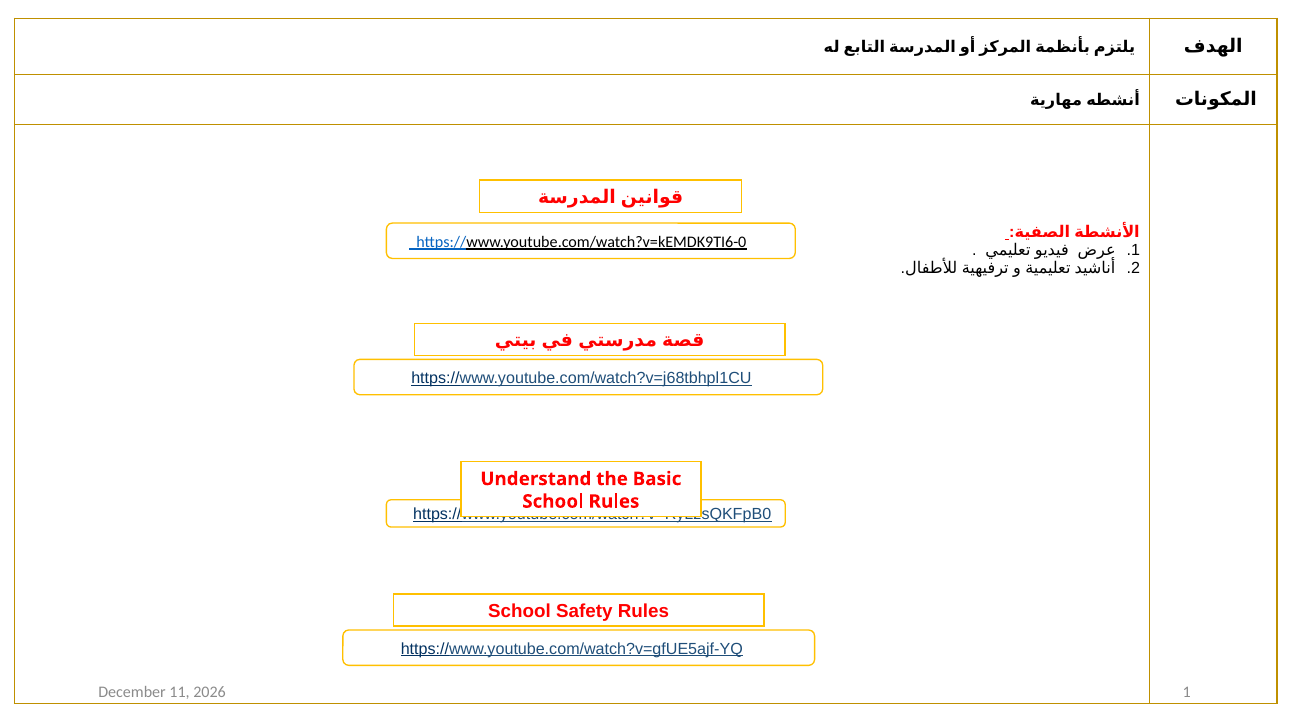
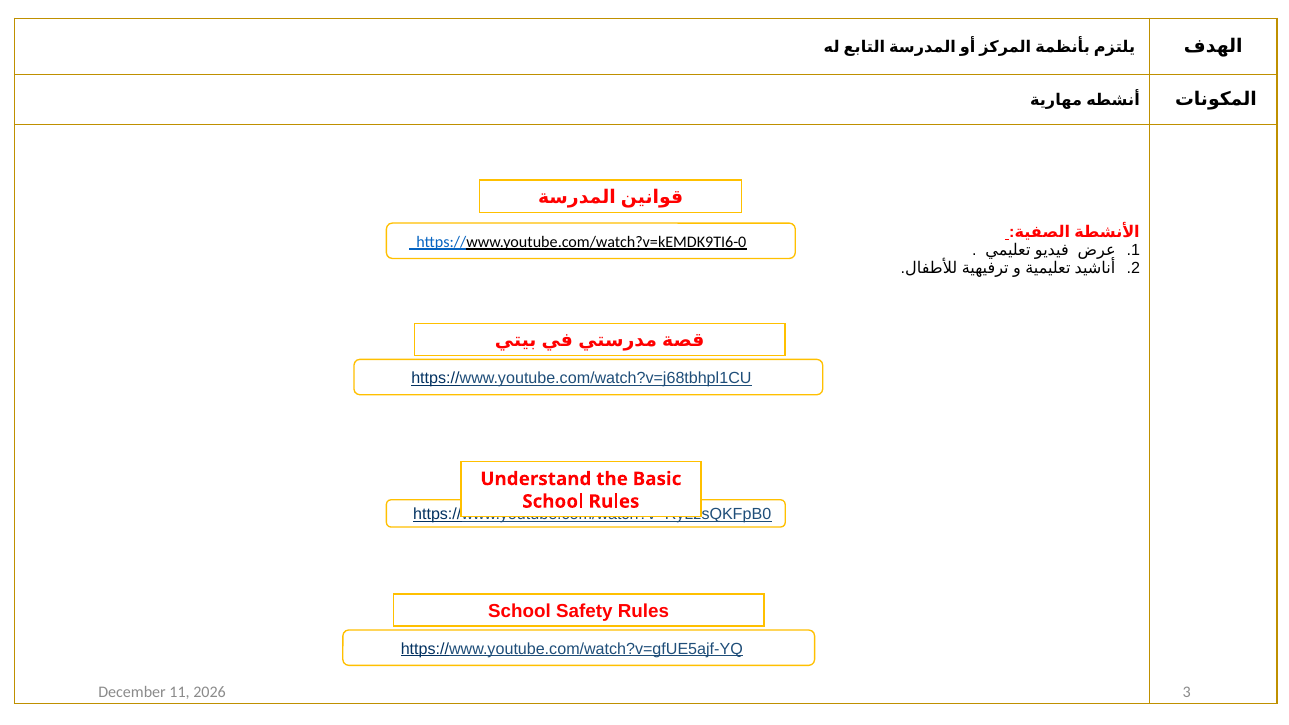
1: 1 -> 3 (1187, 692)
